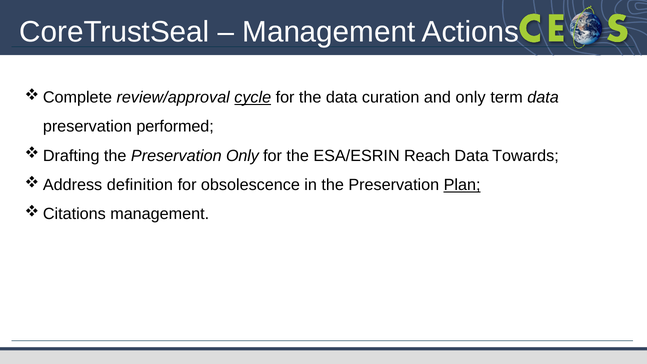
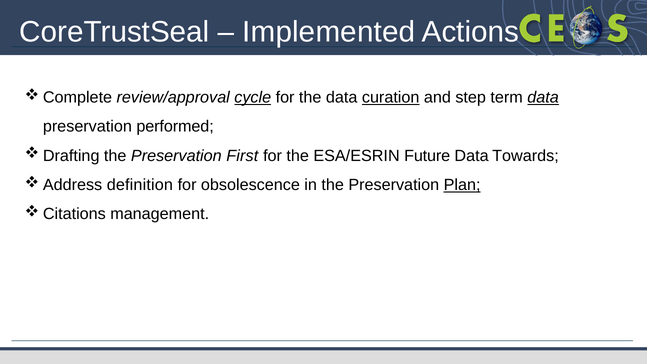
Management: Management -> Implemented (329, 32)
curation underline: none -> present (391, 97)
and only: only -> step (471, 97)
data underline: none -> present (543, 97)
Preservation Only: Only -> First (242, 156)
Reach: Reach -> Future (427, 156)
